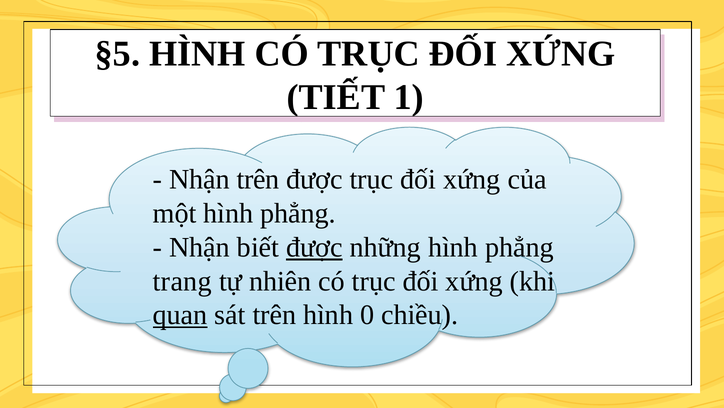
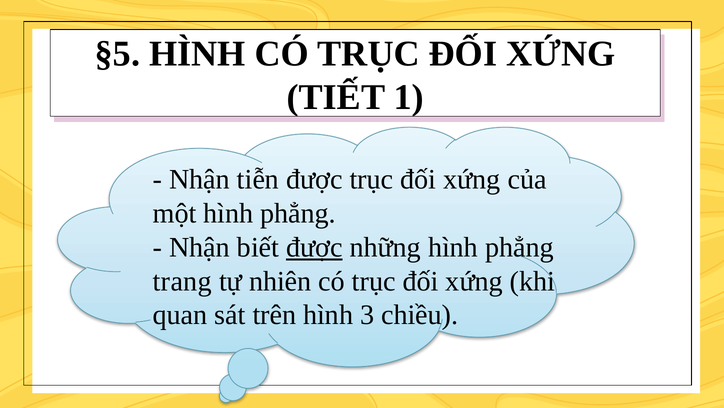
Nhận trên: trên -> tiễn (258, 179)
quan underline: present -> none (180, 315)
0: 0 -> 3 (367, 315)
